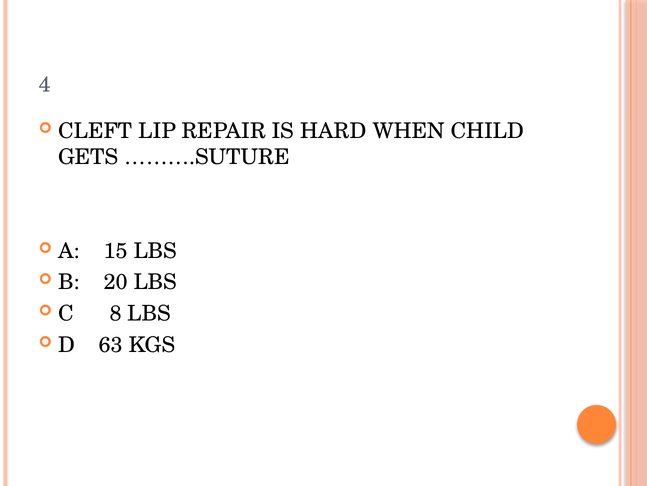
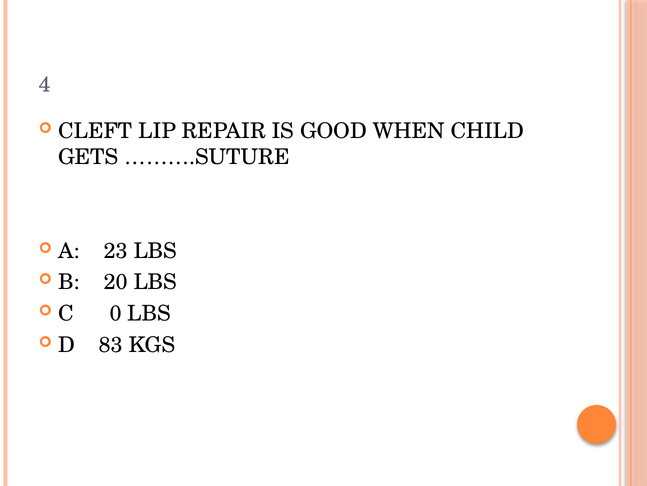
HARD: HARD -> GOOD (333, 131)
15: 15 -> 23 (116, 251)
8: 8 -> 0 (116, 313)
63: 63 -> 83 (111, 344)
